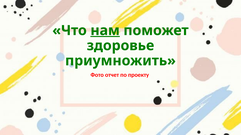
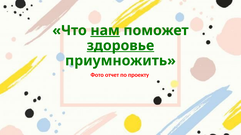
здоровье underline: none -> present (120, 46)
